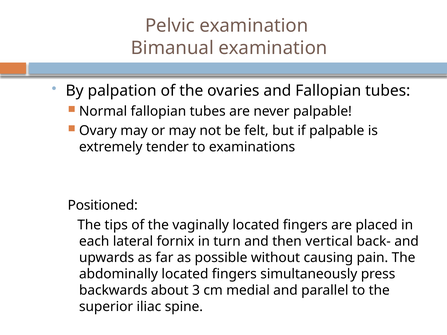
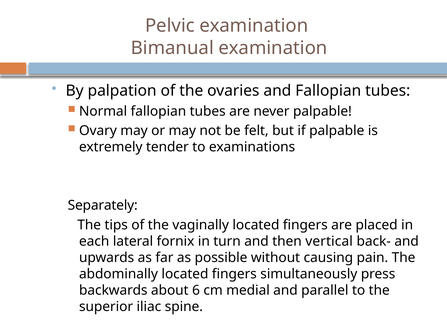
Positioned: Positioned -> Separately (103, 206)
3: 3 -> 6 (196, 291)
